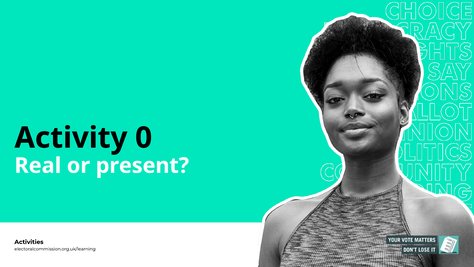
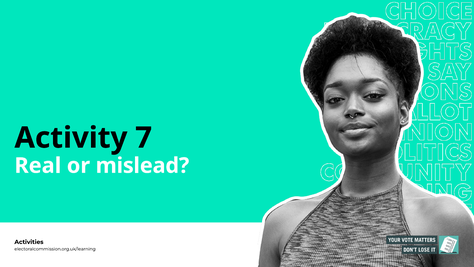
0: 0 -> 7 (144, 138)
present: present -> mislead (142, 165)
